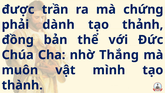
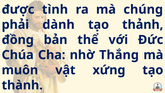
trần: trần -> tình (55, 9)
chứng: chứng -> chúng (143, 9)
mình: mình -> xứng (109, 70)
